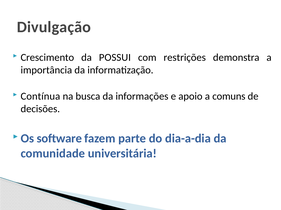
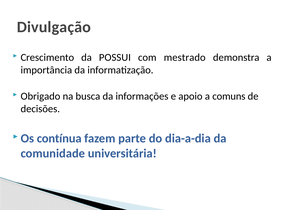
restrições: restrições -> mestrado (185, 58)
Contínua: Contínua -> Obrigado (40, 97)
software: software -> contínua (59, 139)
